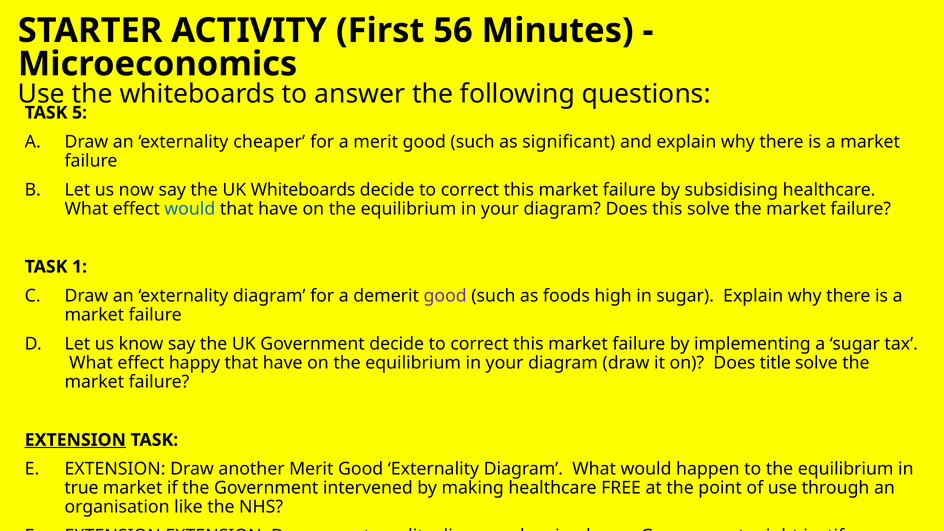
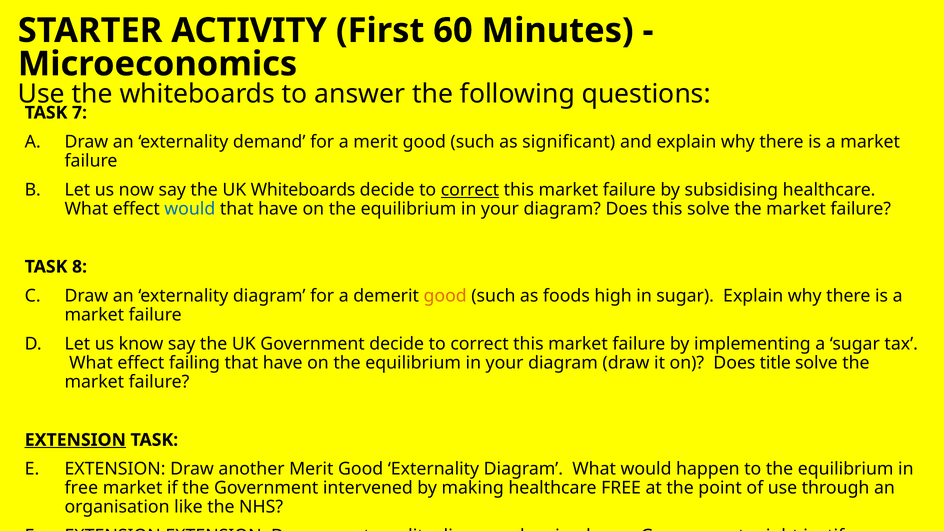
56: 56 -> 60 (453, 31)
5: 5 -> 7 (80, 113)
cheaper: cheaper -> demand (269, 142)
correct underline: none -> present (470, 190)
1: 1 -> 8 (80, 267)
good colour: purple -> orange (445, 296)
happy: happy -> failing (194, 363)
true: true -> free (81, 488)
